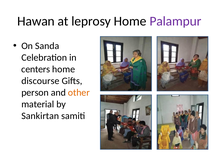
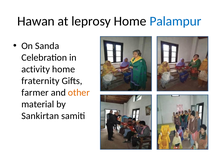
Palampur colour: purple -> blue (175, 21)
centers: centers -> activity (36, 69)
discourse: discourse -> fraternity (40, 81)
person: person -> farmer (35, 93)
